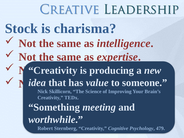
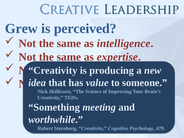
Stock: Stock -> Grew (21, 29)
charisma: charisma -> perceived (85, 29)
